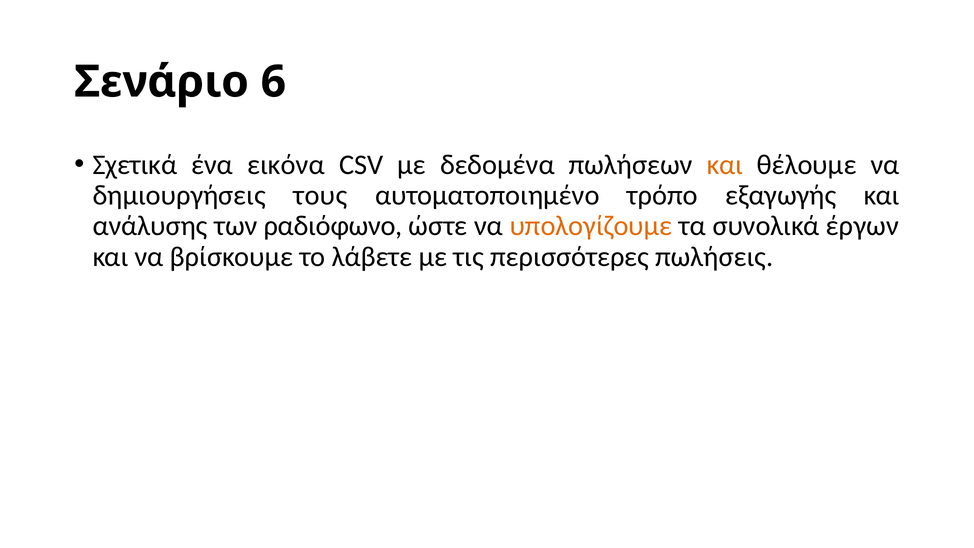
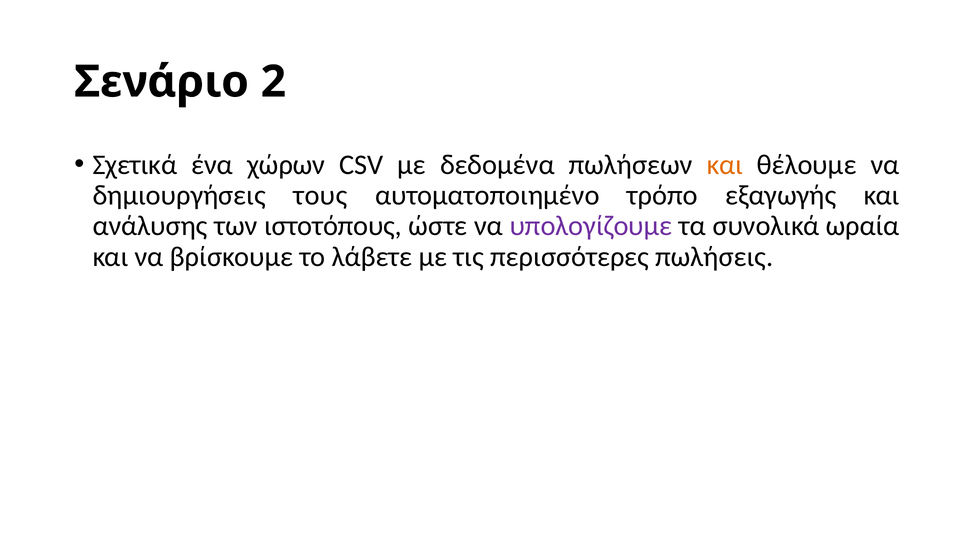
6: 6 -> 2 (273, 82)
εικόνα: εικόνα -> χώρων (286, 165)
ραδιόφωνο: ραδιόφωνο -> ιστοτόπους (333, 226)
υπολογίζουμε colour: orange -> purple (591, 226)
έργων: έργων -> ωραία (863, 226)
